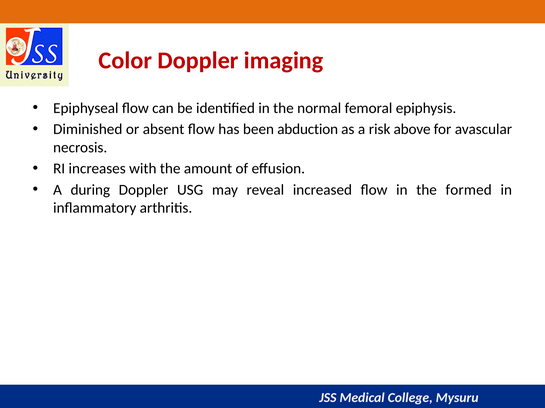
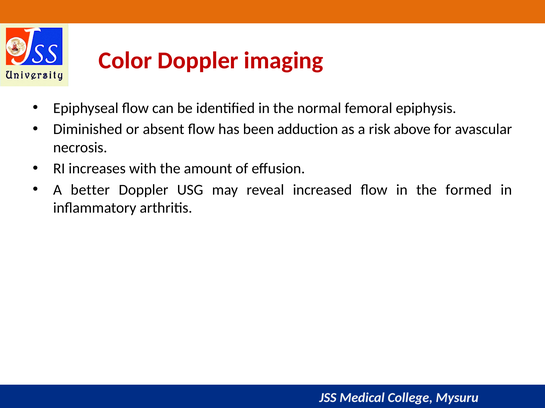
abduction: abduction -> adduction (308, 129)
during: during -> better (90, 190)
